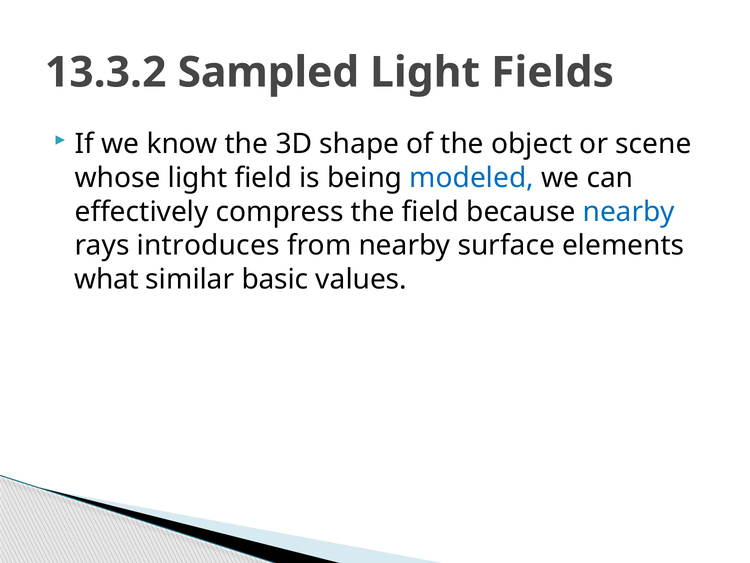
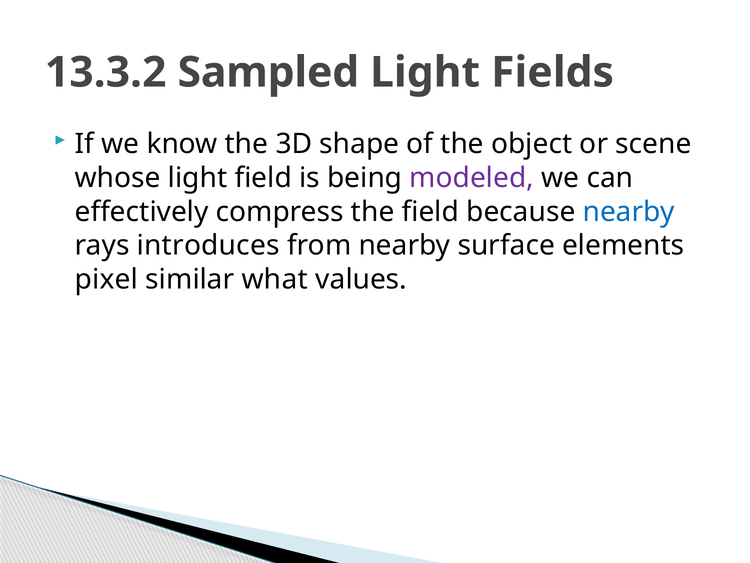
modeled colour: blue -> purple (472, 178)
what: what -> pixel (106, 279)
basic: basic -> what (275, 279)
